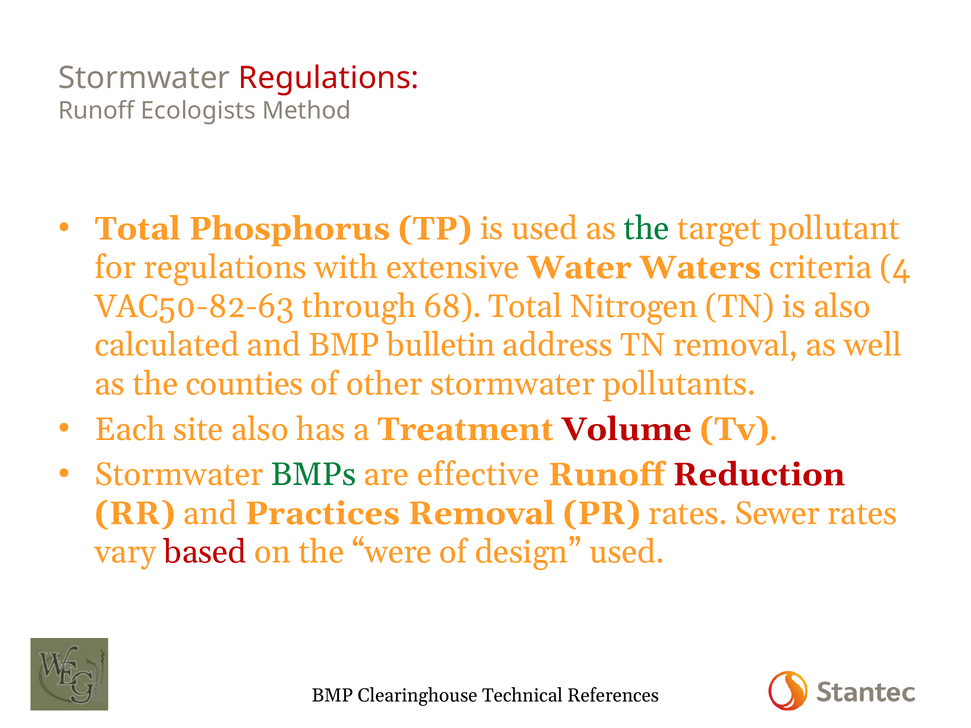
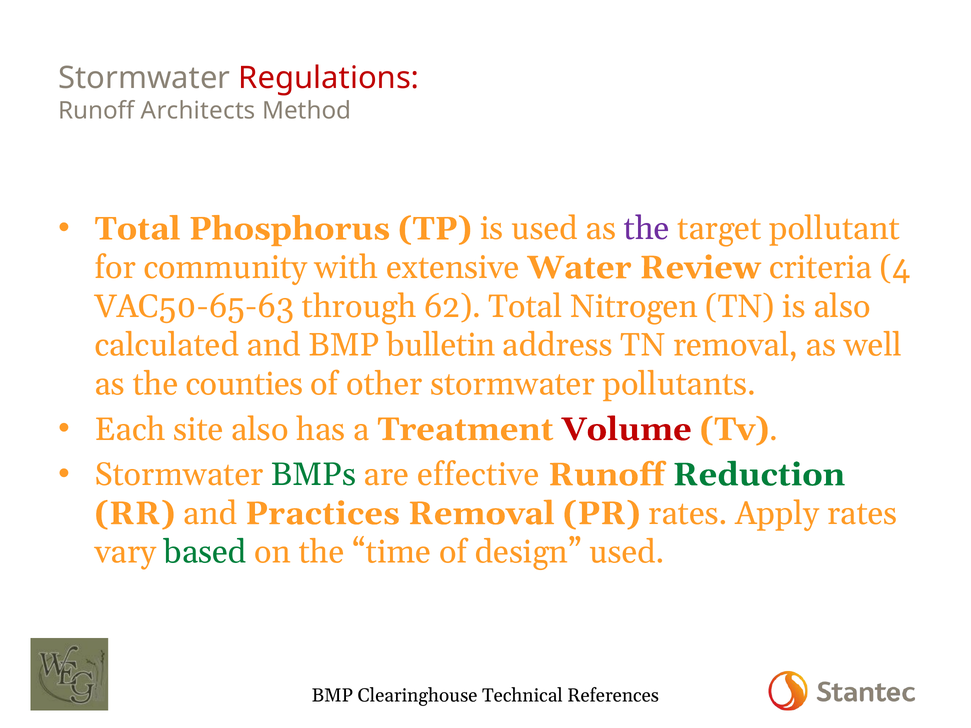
Ecologists: Ecologists -> Architects (198, 111)
the colour: green -> purple (647, 229)
for regulations: regulations -> community (225, 268)
Waters: Waters -> Review (700, 268)
VAC50-82-63: VAC50-82-63 -> VAC50-65-63 (194, 307)
68: 68 -> 62 (453, 307)
Reduction colour: red -> green (759, 475)
Sewer: Sewer -> Apply (777, 514)
based colour: red -> green (205, 552)
were: were -> time (392, 552)
